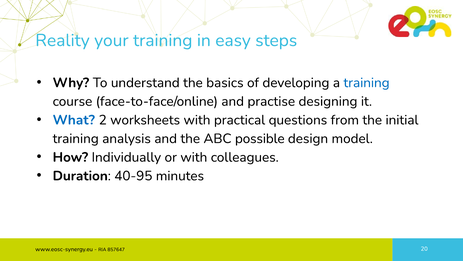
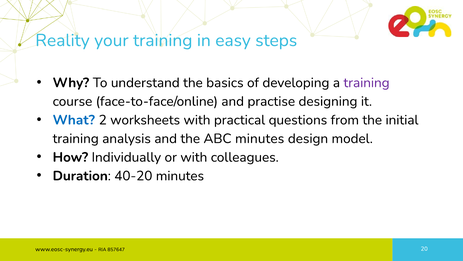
training colour: blue -> purple (367, 83)
ABC possible: possible -> minutes (260, 138)
40-95: 40-95 -> 40-20 (133, 175)
